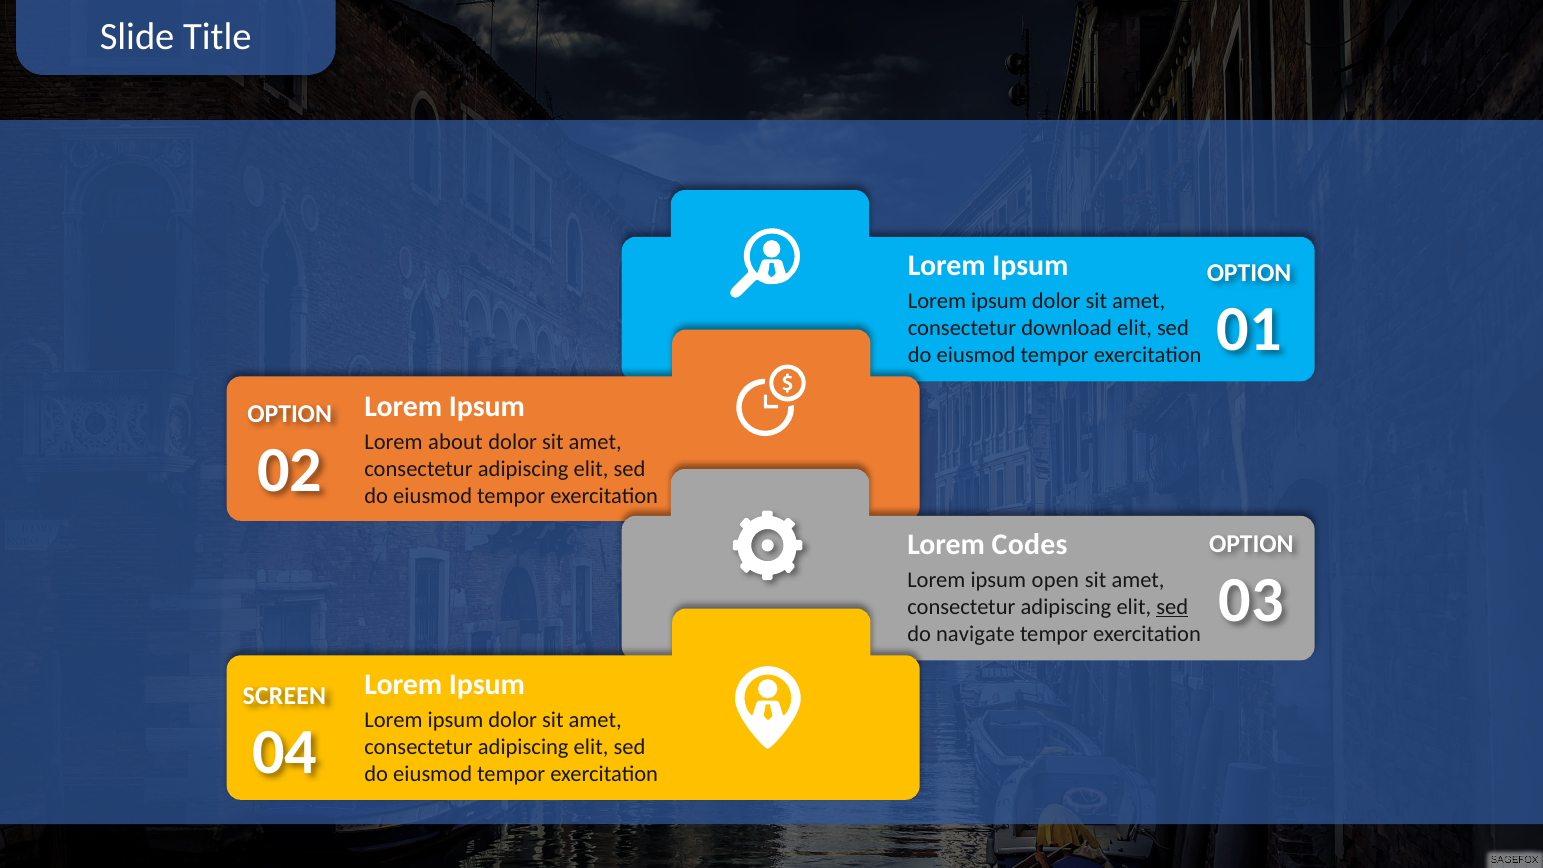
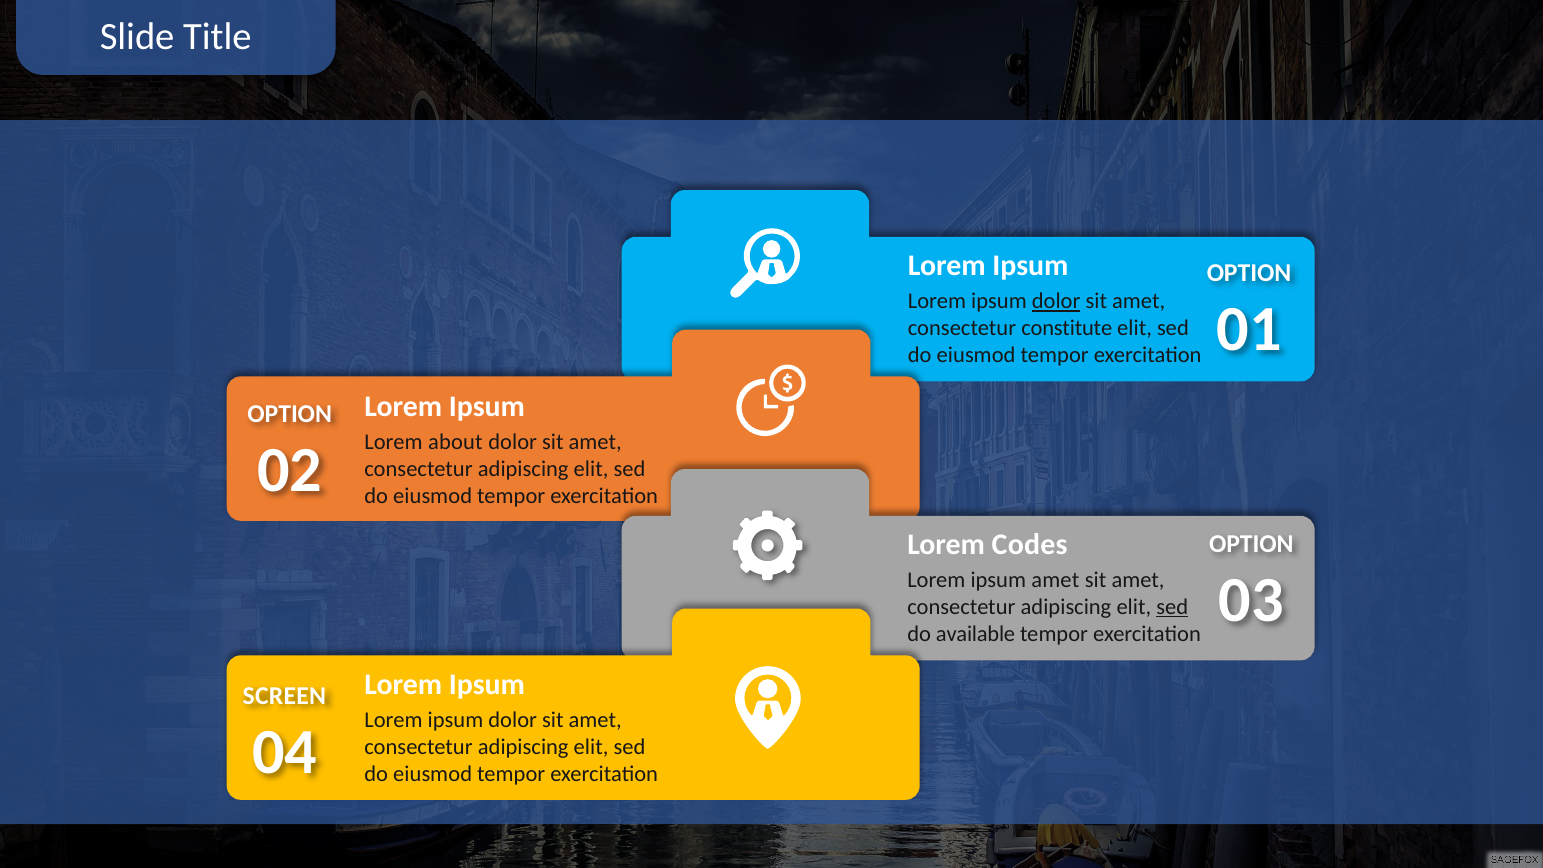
dolor underline: none -> present (1056, 301)
download: download -> constitute (1067, 328)
ipsum open: open -> amet (1055, 580)
navigate: navigate -> available (976, 634)
